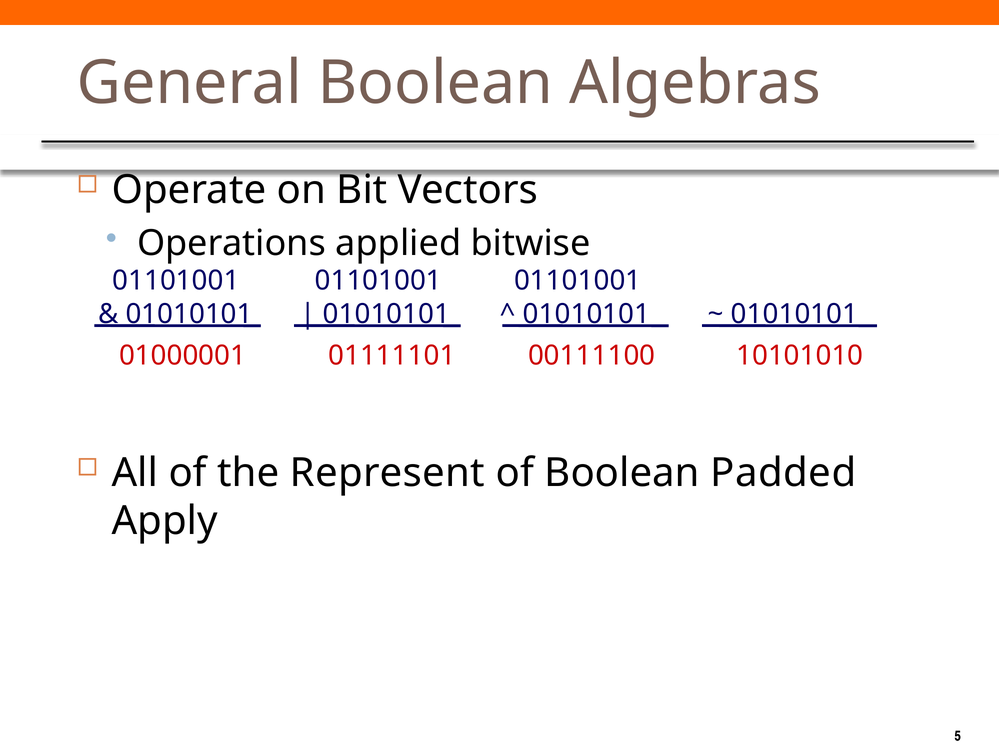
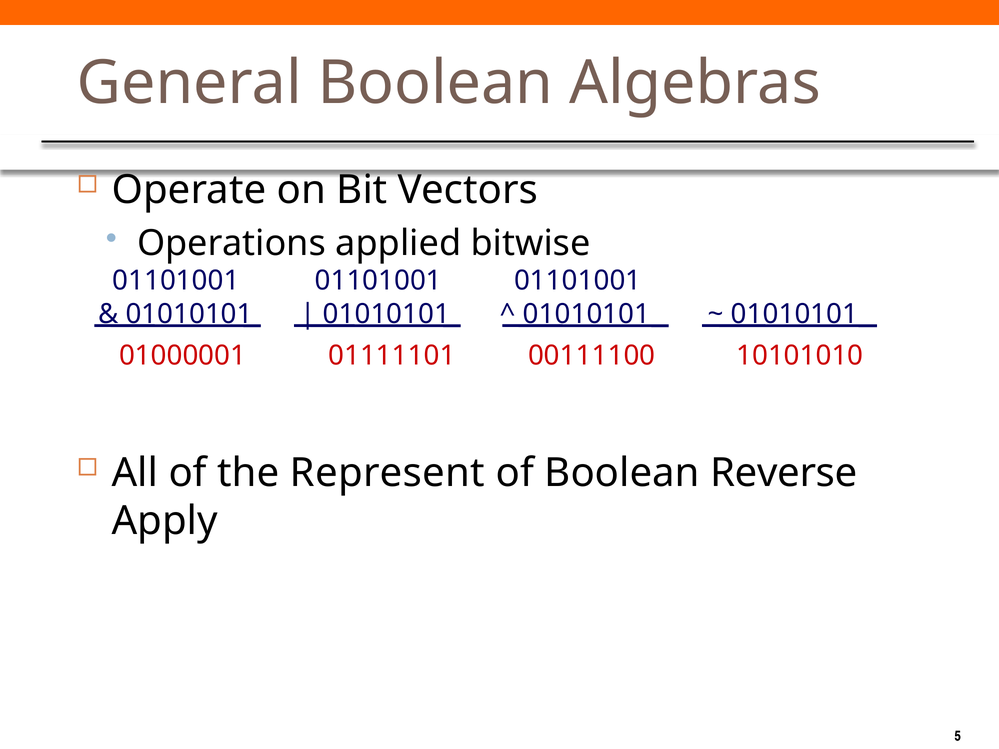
Padded: Padded -> Reverse (784, 473)
